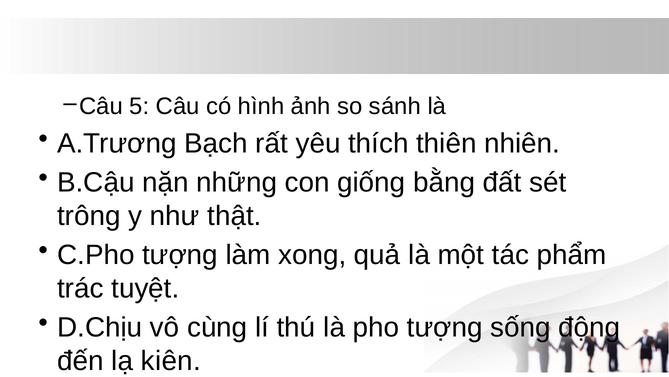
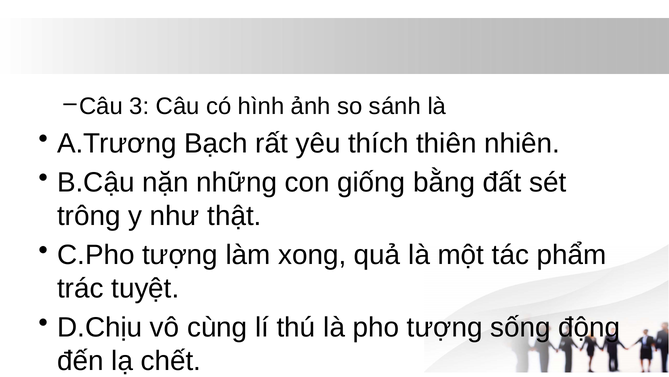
5: 5 -> 3 (139, 106)
kiên: kiên -> chết (171, 361)
